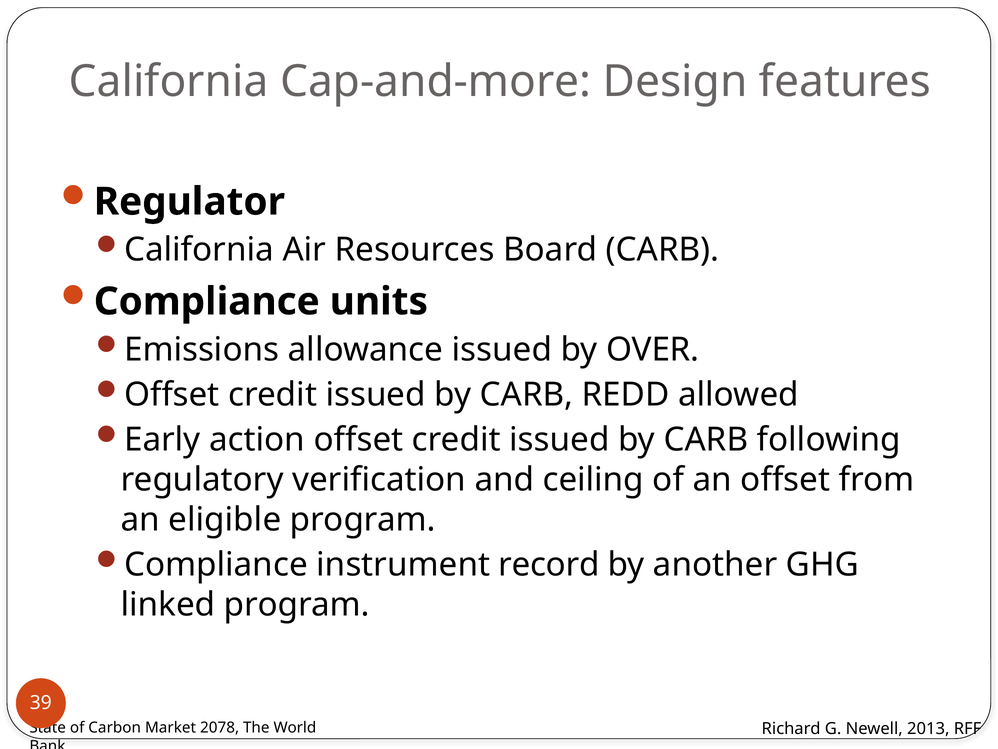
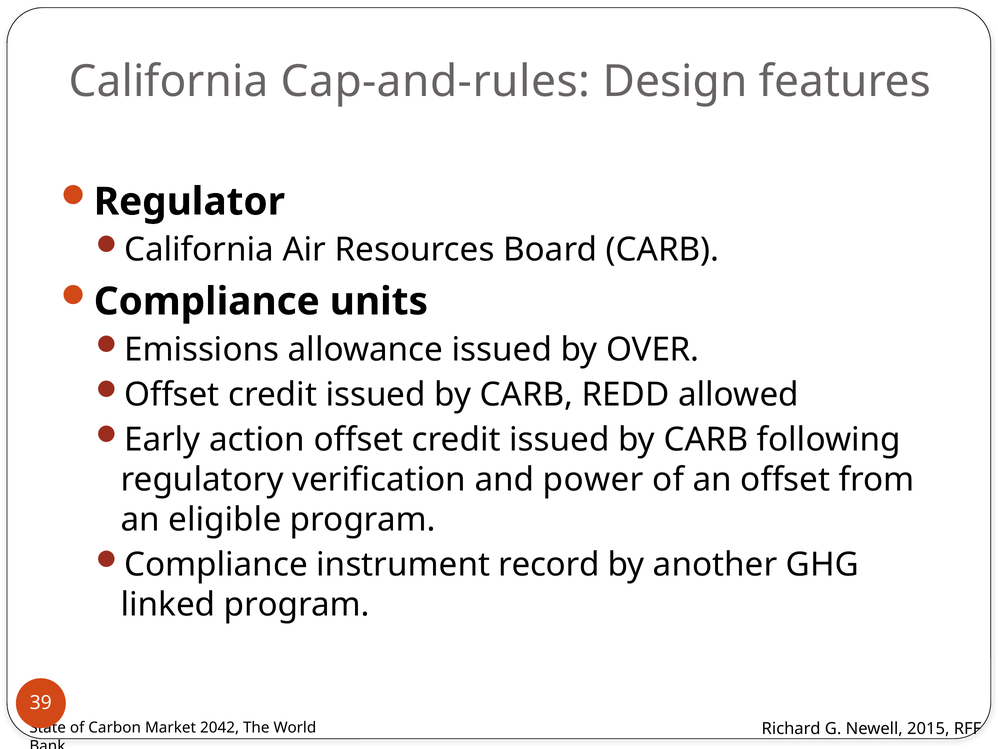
Cap-and-more: Cap-and-more -> Cap-and-rules (435, 81)
ceiling: ceiling -> power (593, 479)
2078: 2078 -> 2042 (220, 727)
2013: 2013 -> 2015 (928, 728)
